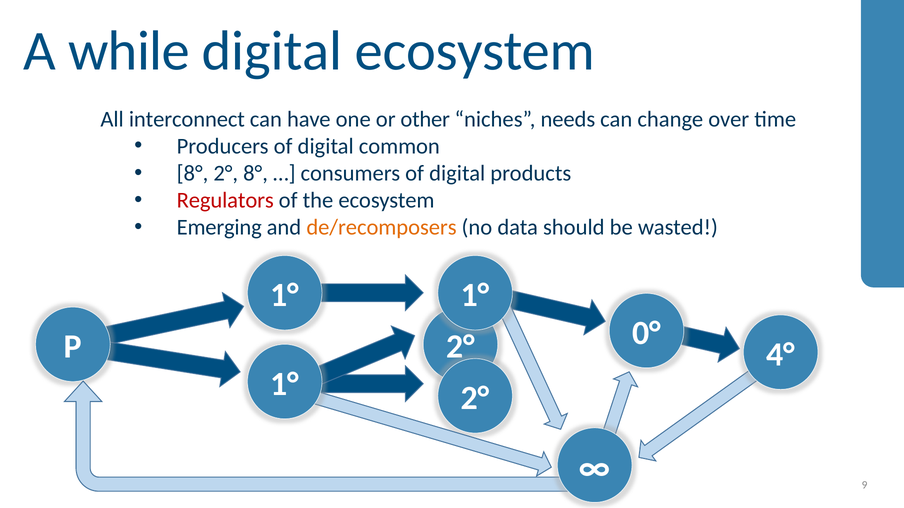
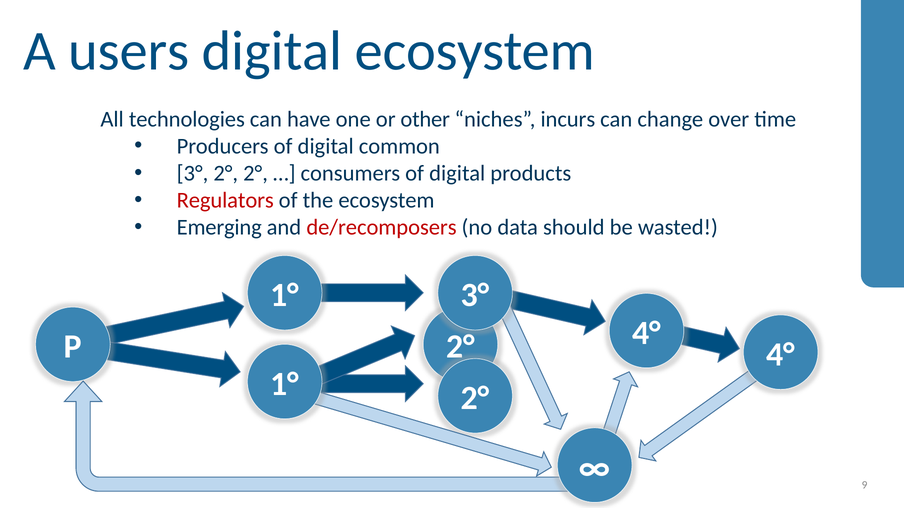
while: while -> users (129, 51)
interconnect: interconnect -> technologies (187, 119)
needs: needs -> incurs (568, 119)
8°: 8° -> 3° (192, 173)
8°: 8° -> 2° (256, 173)
de/recomposers colour: orange -> red (381, 228)
1°: 1° -> 3° (475, 295)
0°: 0° -> 4° (647, 333)
